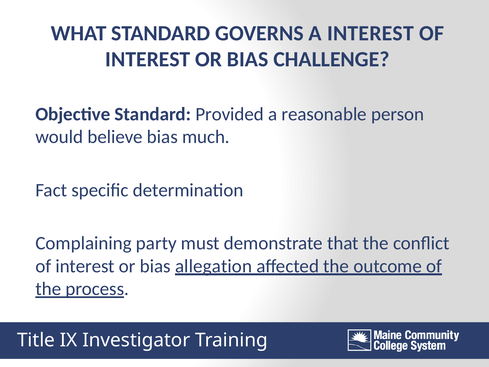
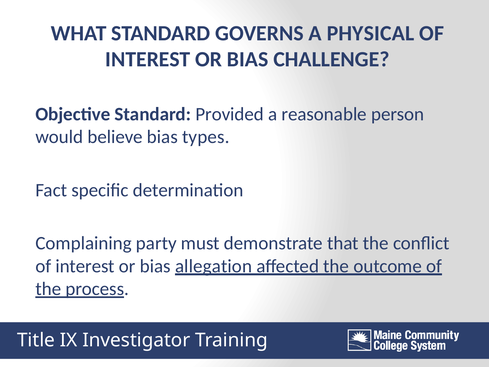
A INTEREST: INTEREST -> PHYSICAL (370, 33)
much: much -> types (206, 137)
